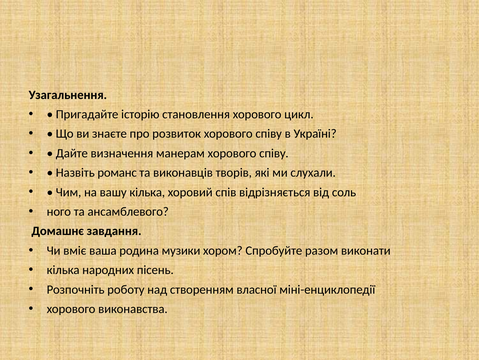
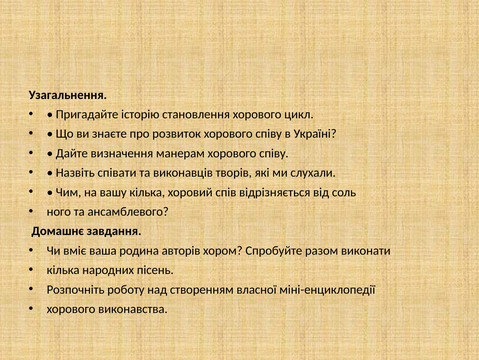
романс: романс -> співати (117, 172)
музики: музики -> авторів (181, 250)
